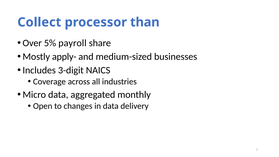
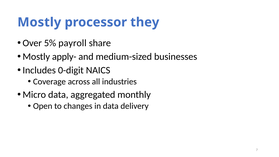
Collect: Collect -> Mostly (39, 22)
than: than -> they (145, 22)
3-digit: 3-digit -> 0-digit (71, 70)
